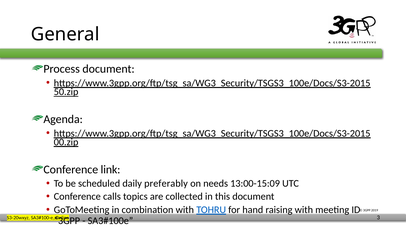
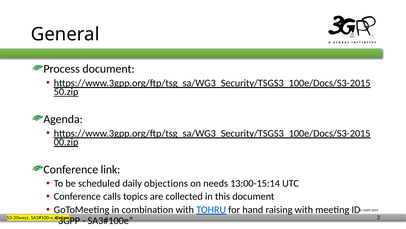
preferably: preferably -> objections (166, 183)
13:00-15:09: 13:00-15:09 -> 13:00-15:14 (255, 183)
